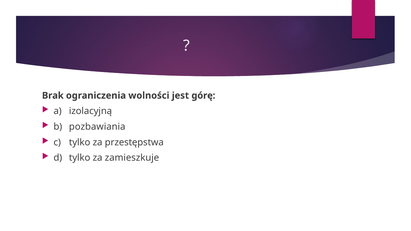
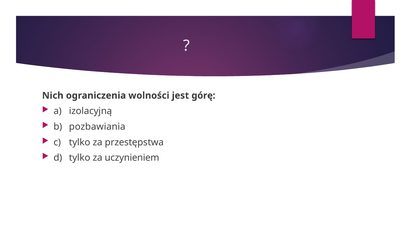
Brak: Brak -> Nich (53, 96)
zamieszkuje: zamieszkuje -> uczynieniem (132, 158)
